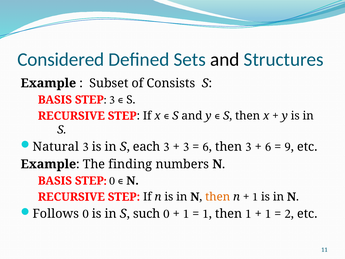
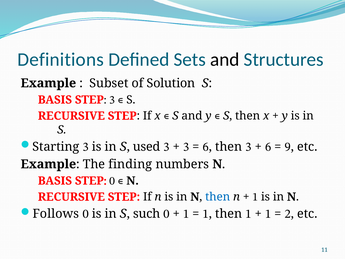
Considered: Considered -> Definitions (61, 60)
Consists: Consists -> Solution (171, 83)
Natural: Natural -> Starting (56, 147)
each: each -> used (147, 147)
then colour: orange -> blue (218, 197)
